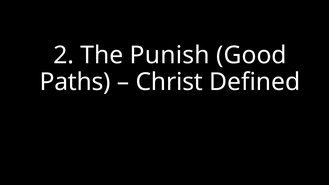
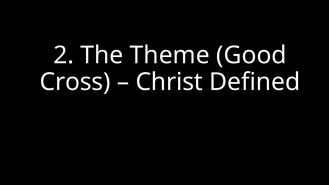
Punish: Punish -> Theme (170, 55)
Paths: Paths -> Cross (75, 82)
